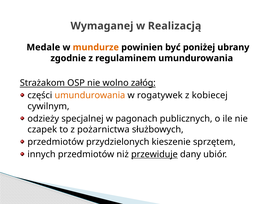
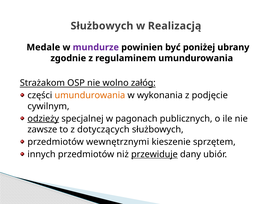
Wymaganej: Wymaganej -> Służbowych (102, 26)
mundurze colour: orange -> purple (96, 47)
rogatywek: rogatywek -> wykonania (160, 95)
kobiecej: kobiecej -> podjęcie (210, 95)
odzieży underline: none -> present (43, 119)
czapek: czapek -> zawsze (42, 130)
pożarnictwa: pożarnictwa -> dotyczących (103, 130)
przydzielonych: przydzielonych -> wewnętrznymi (118, 142)
